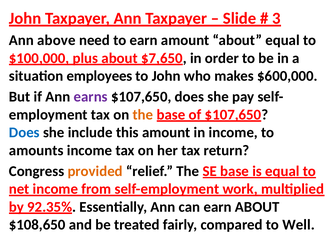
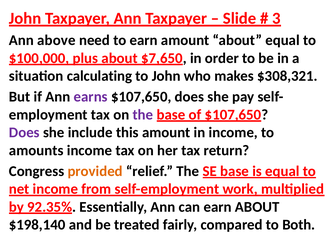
employees: employees -> calculating (99, 76)
$600,000: $600,000 -> $308,321 (287, 76)
the colour: orange -> purple (143, 114)
Does colour: blue -> purple (24, 132)
$108,650: $108,650 -> $198,140 (37, 224)
Well: Well -> Both (299, 224)
